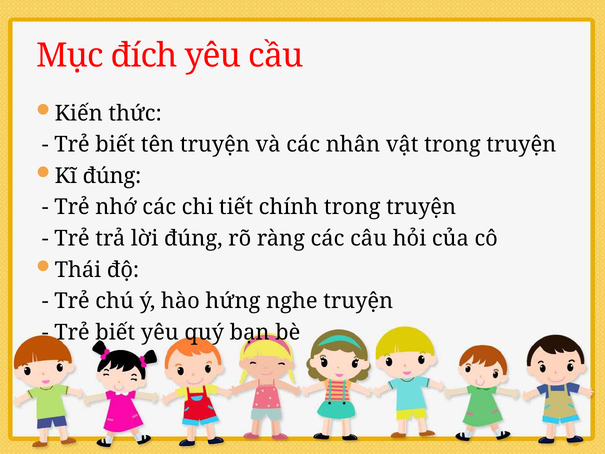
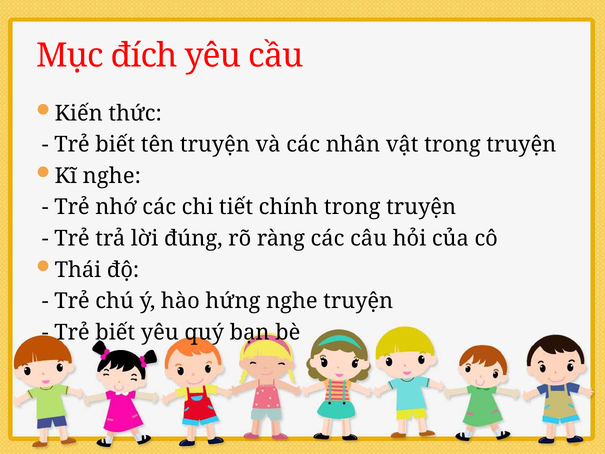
Kĩ đúng: đúng -> nghe (112, 176)
